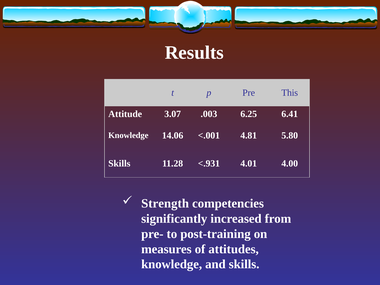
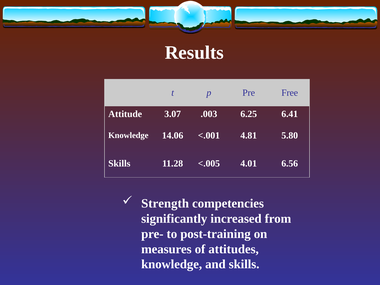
This: This -> Free (290, 93)
<.931: <.931 -> <.005 (209, 163)
4.00: 4.00 -> 6.56 (290, 163)
